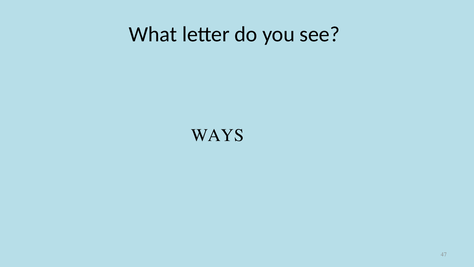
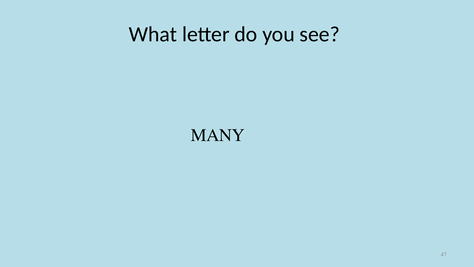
WAYS: WAYS -> MANY (218, 135)
